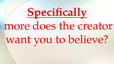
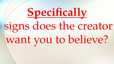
more: more -> signs (17, 26)
